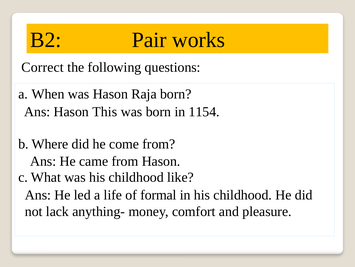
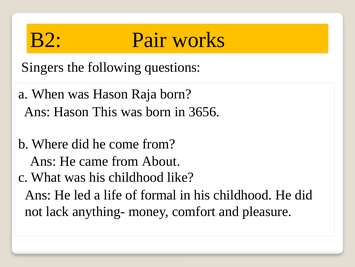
Correct: Correct -> Singers (43, 67)
1154: 1154 -> 3656 (204, 112)
from Hason: Hason -> About (161, 161)
